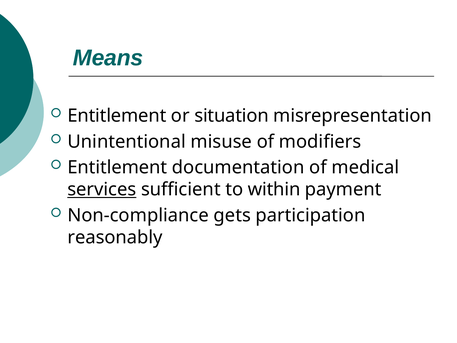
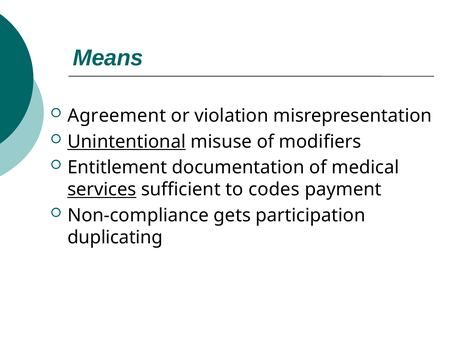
Entitlement: Entitlement -> Agreement (117, 116)
situation: situation -> violation (232, 116)
Unintentional underline: none -> present (127, 141)
within: within -> codes (274, 189)
reasonably: reasonably -> duplicating (115, 237)
